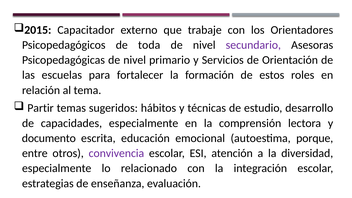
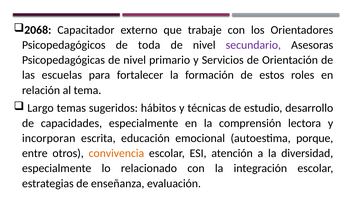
2015: 2015 -> 2068 (38, 30)
Partir: Partir -> Largo (40, 108)
documento: documento -> incorporan (49, 138)
convivencia colour: purple -> orange (116, 153)
